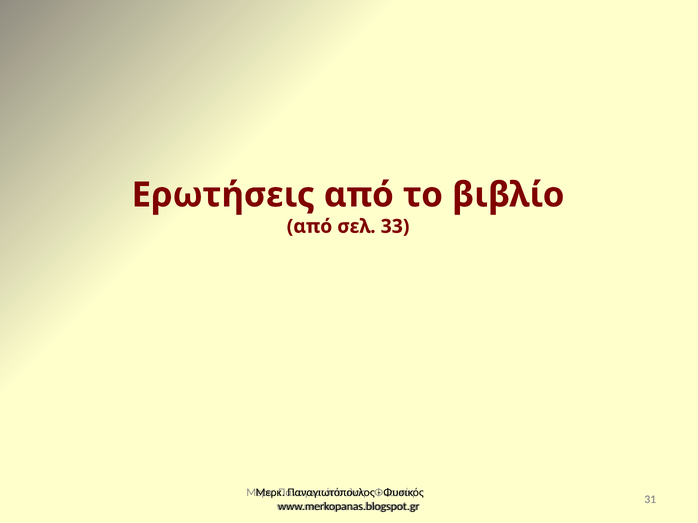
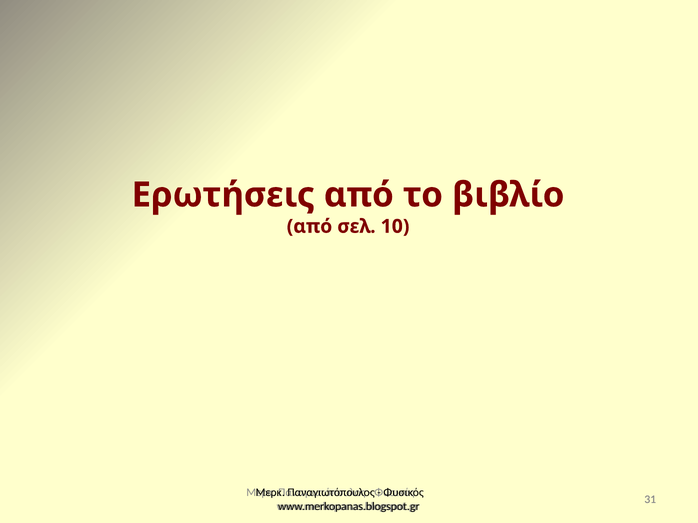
33: 33 -> 10 (395, 227)
